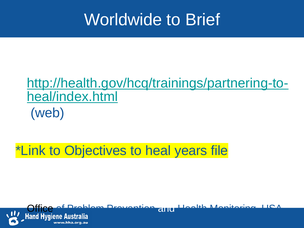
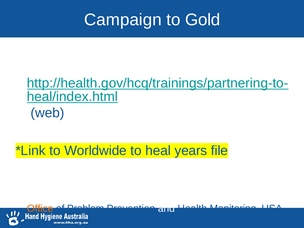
Worldwide: Worldwide -> Campaign (123, 20)
Brief: Brief -> Gold (203, 20)
Objectives: Objectives -> Worldwide (96, 151)
Office colour: black -> orange (40, 209)
